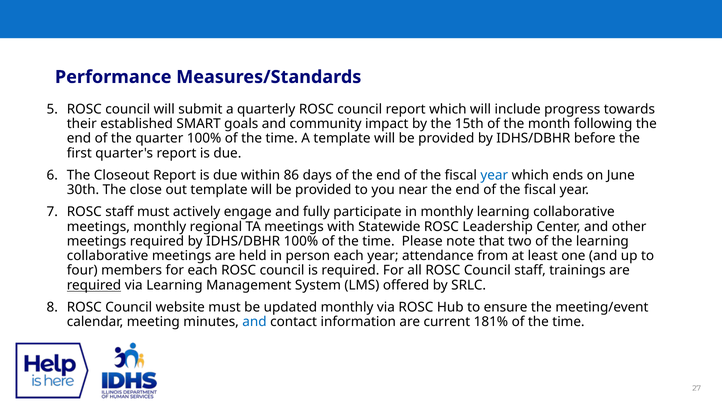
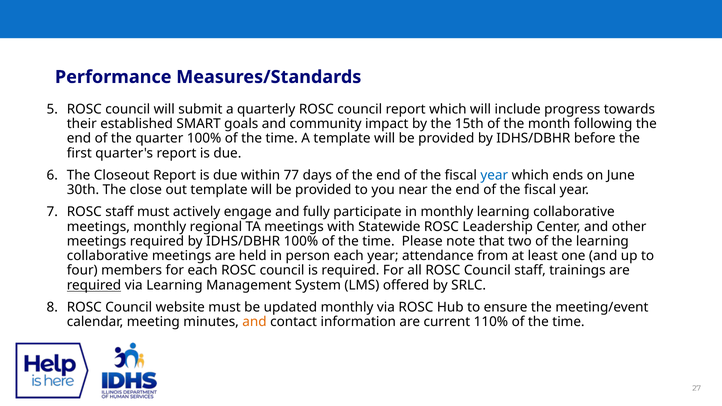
86: 86 -> 77 (291, 175)
and colour: blue -> orange (254, 322)
181%: 181% -> 110% (491, 322)
